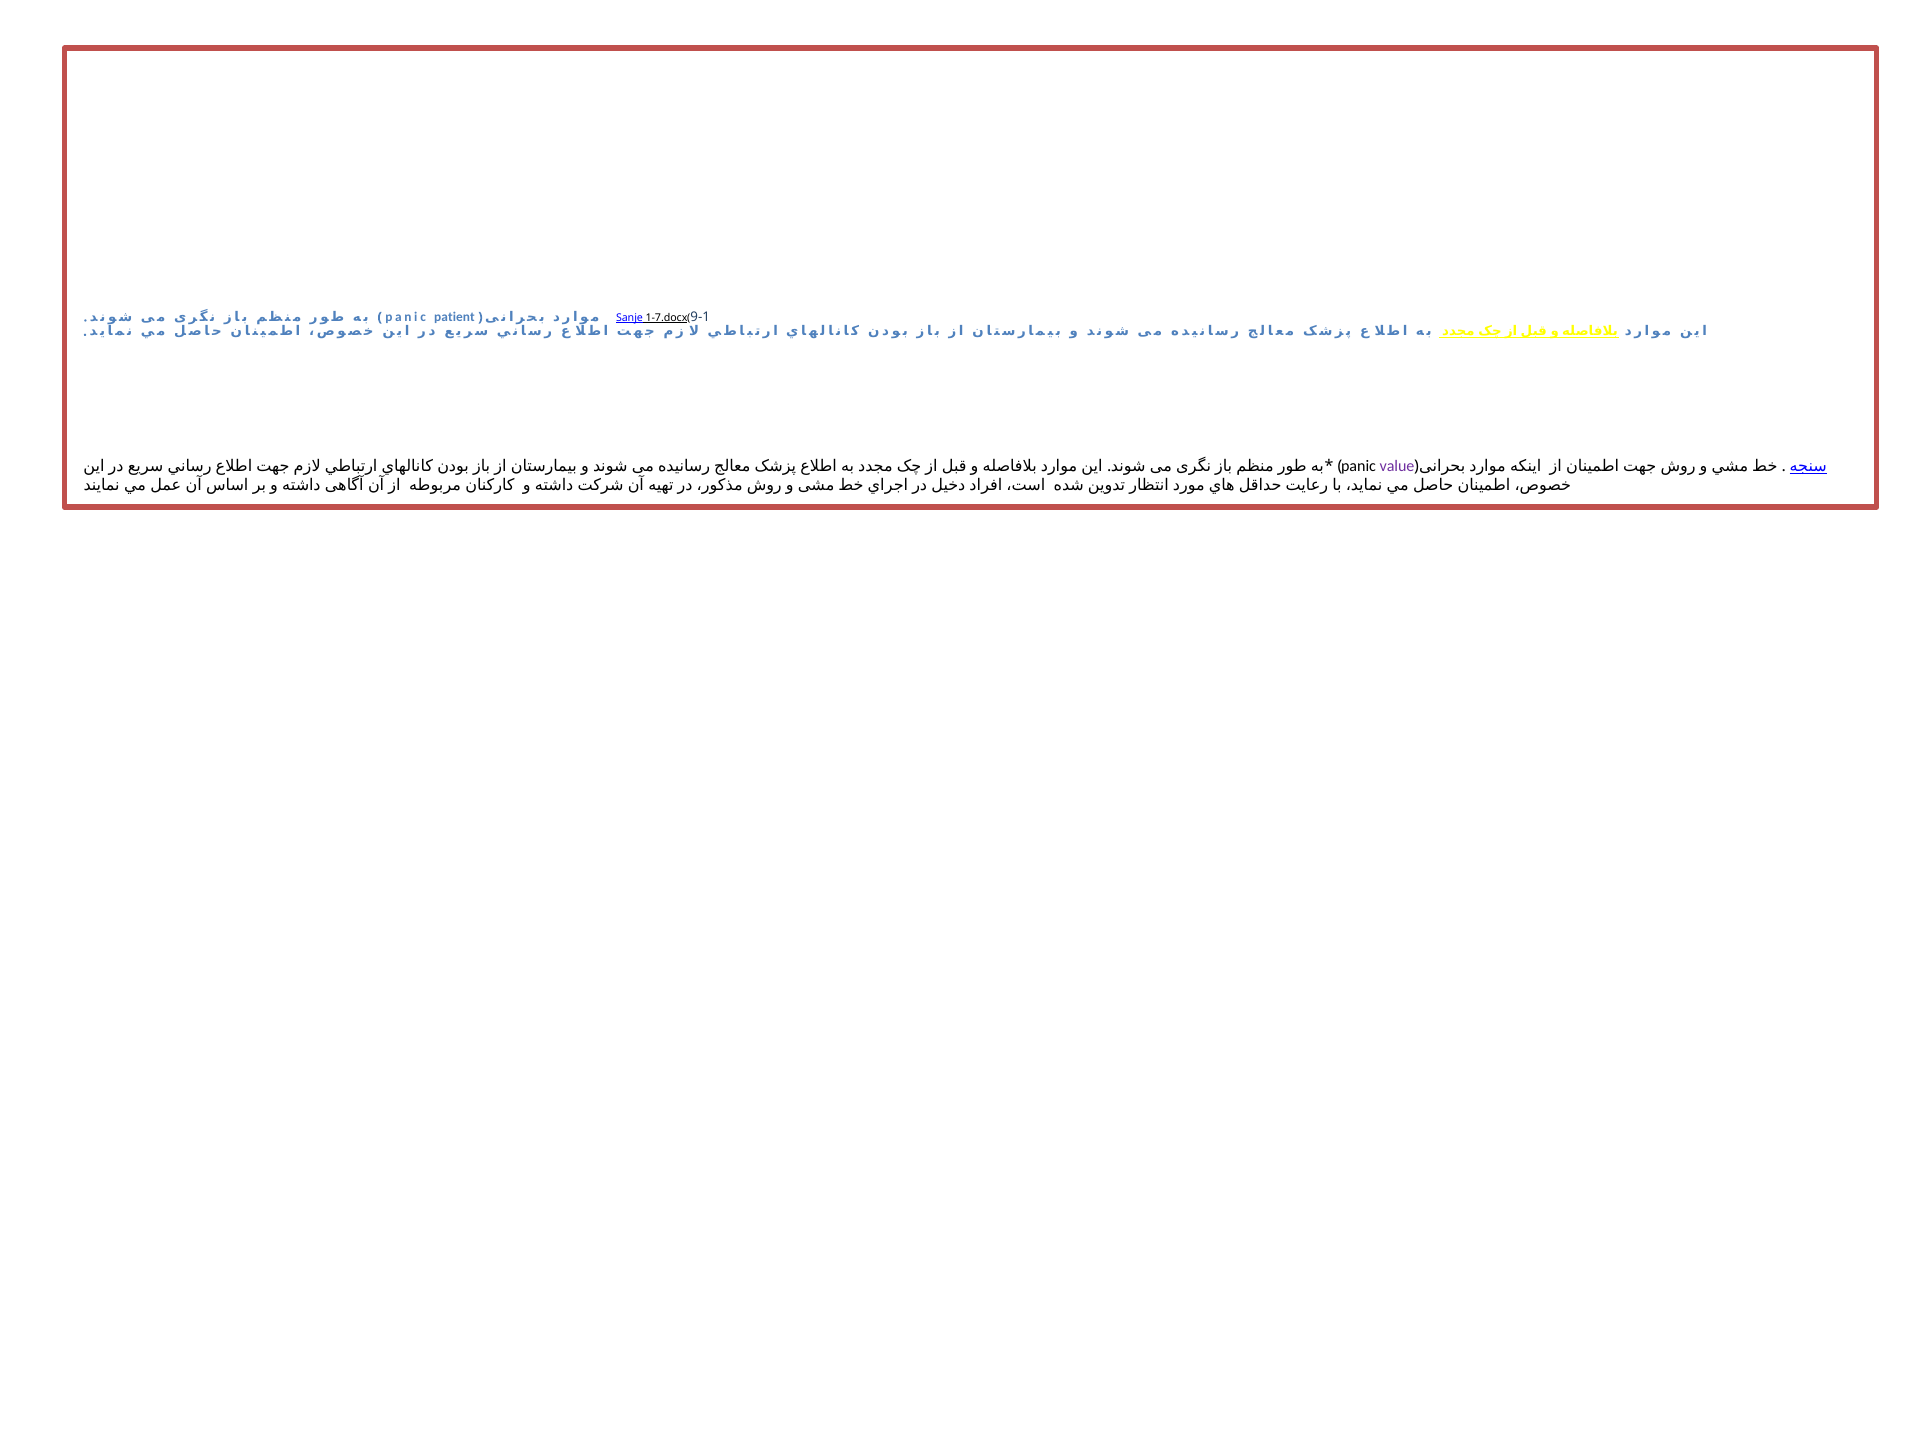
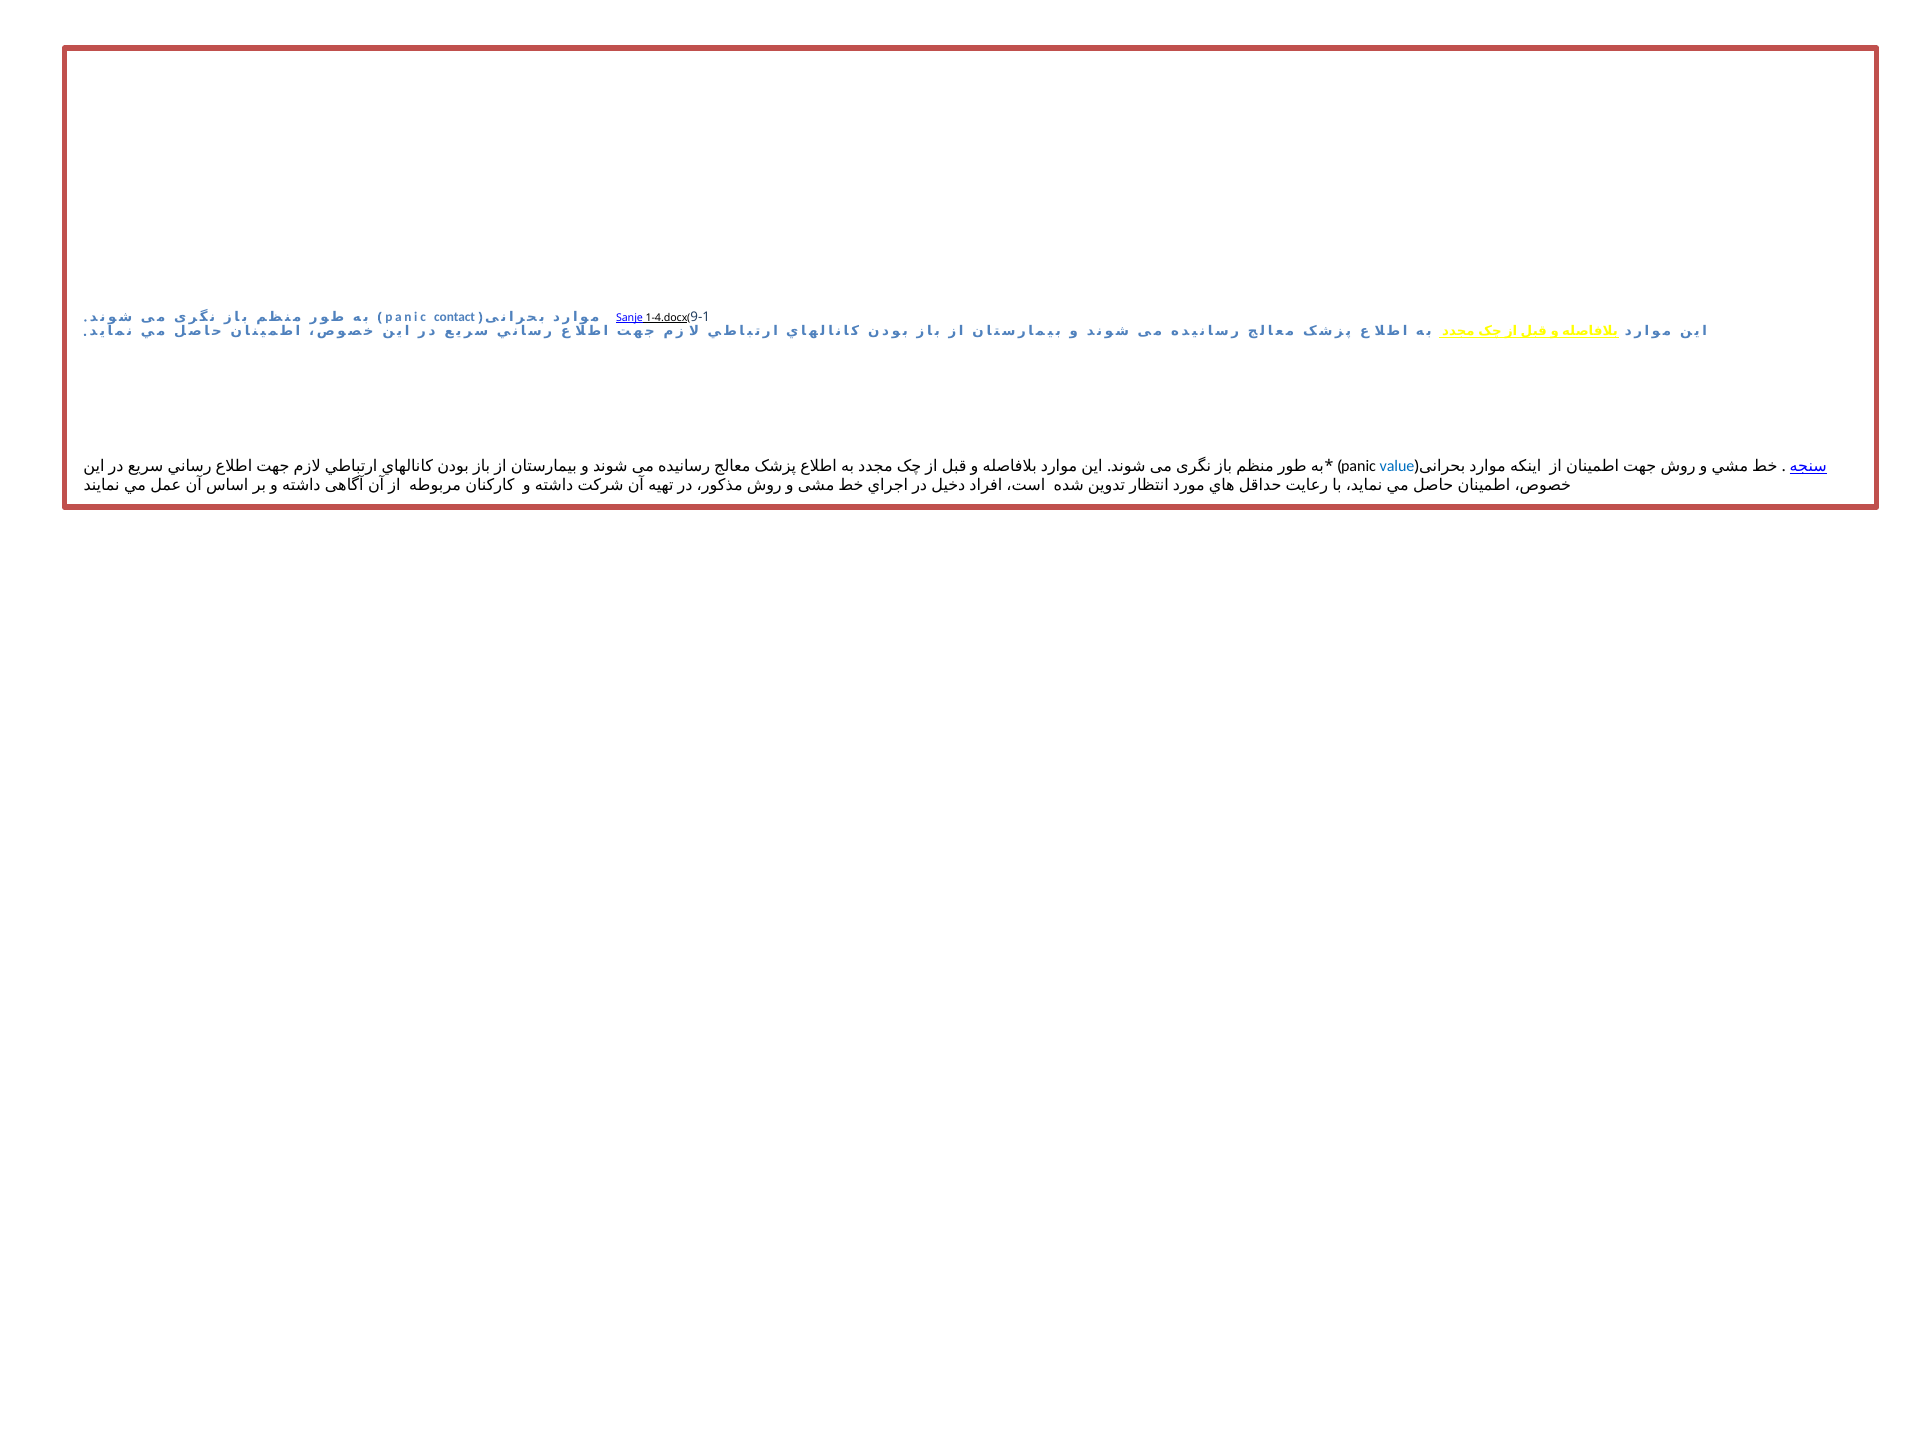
patient: patient -> contact (455, 317)
1-7.docx: 1-7.docx -> 1-4.docx (666, 318)
value colour: purple -> blue (1397, 466)
